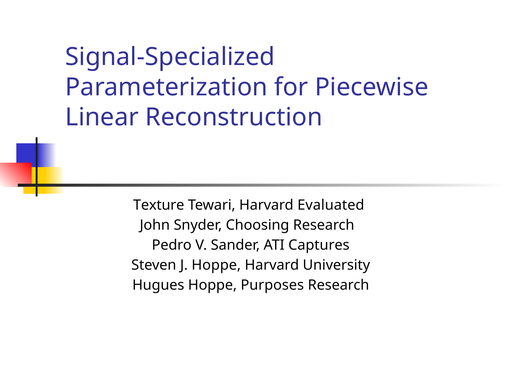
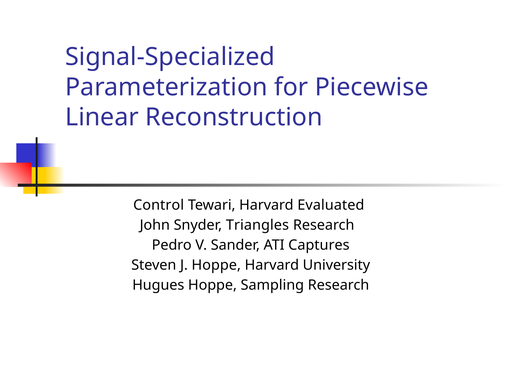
Texture: Texture -> Control (159, 205)
Choosing: Choosing -> Triangles (257, 225)
Purposes: Purposes -> Sampling (272, 285)
